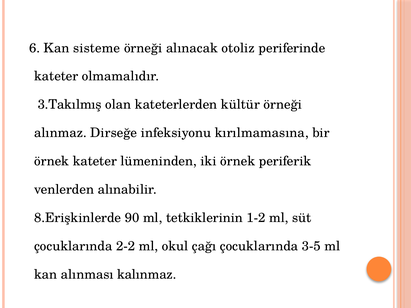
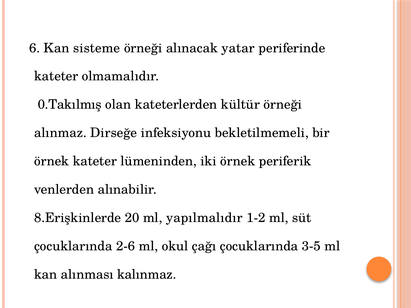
otoliz: otoliz -> yatar (238, 48)
3.Takılmış: 3.Takılmış -> 0.Takılmış (70, 105)
kırılmamasına: kırılmamasına -> bekletilmemeli (262, 133)
90: 90 -> 20 (132, 218)
tetkiklerinin: tetkiklerinin -> yapılmalıdır (204, 218)
2-2: 2-2 -> 2-6 (126, 246)
